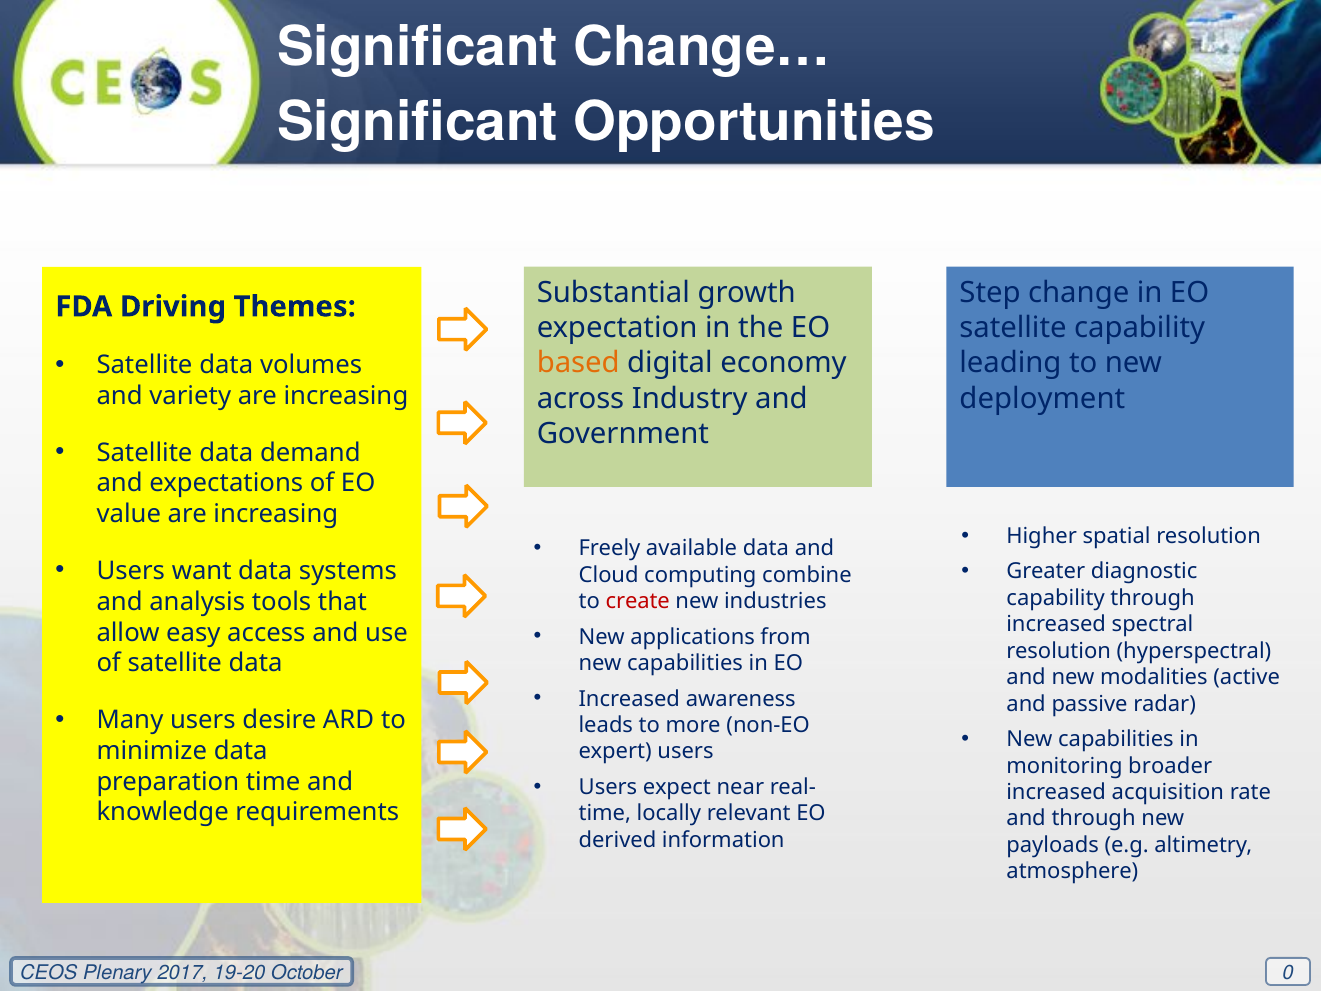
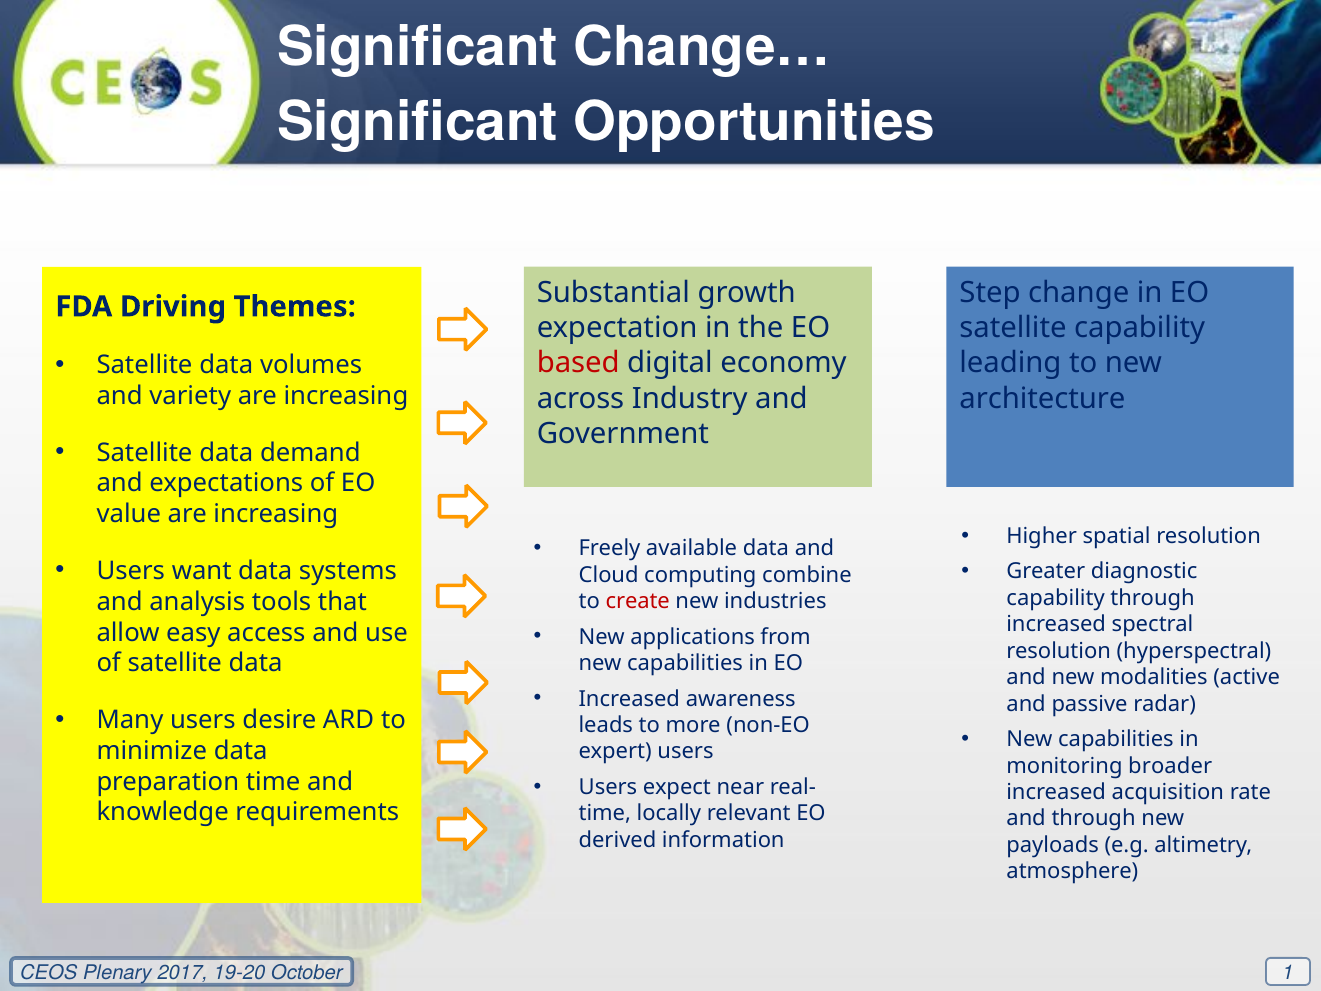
based colour: orange -> red (578, 363)
deployment: deployment -> architecture (1042, 398)
0: 0 -> 1 (1288, 972)
